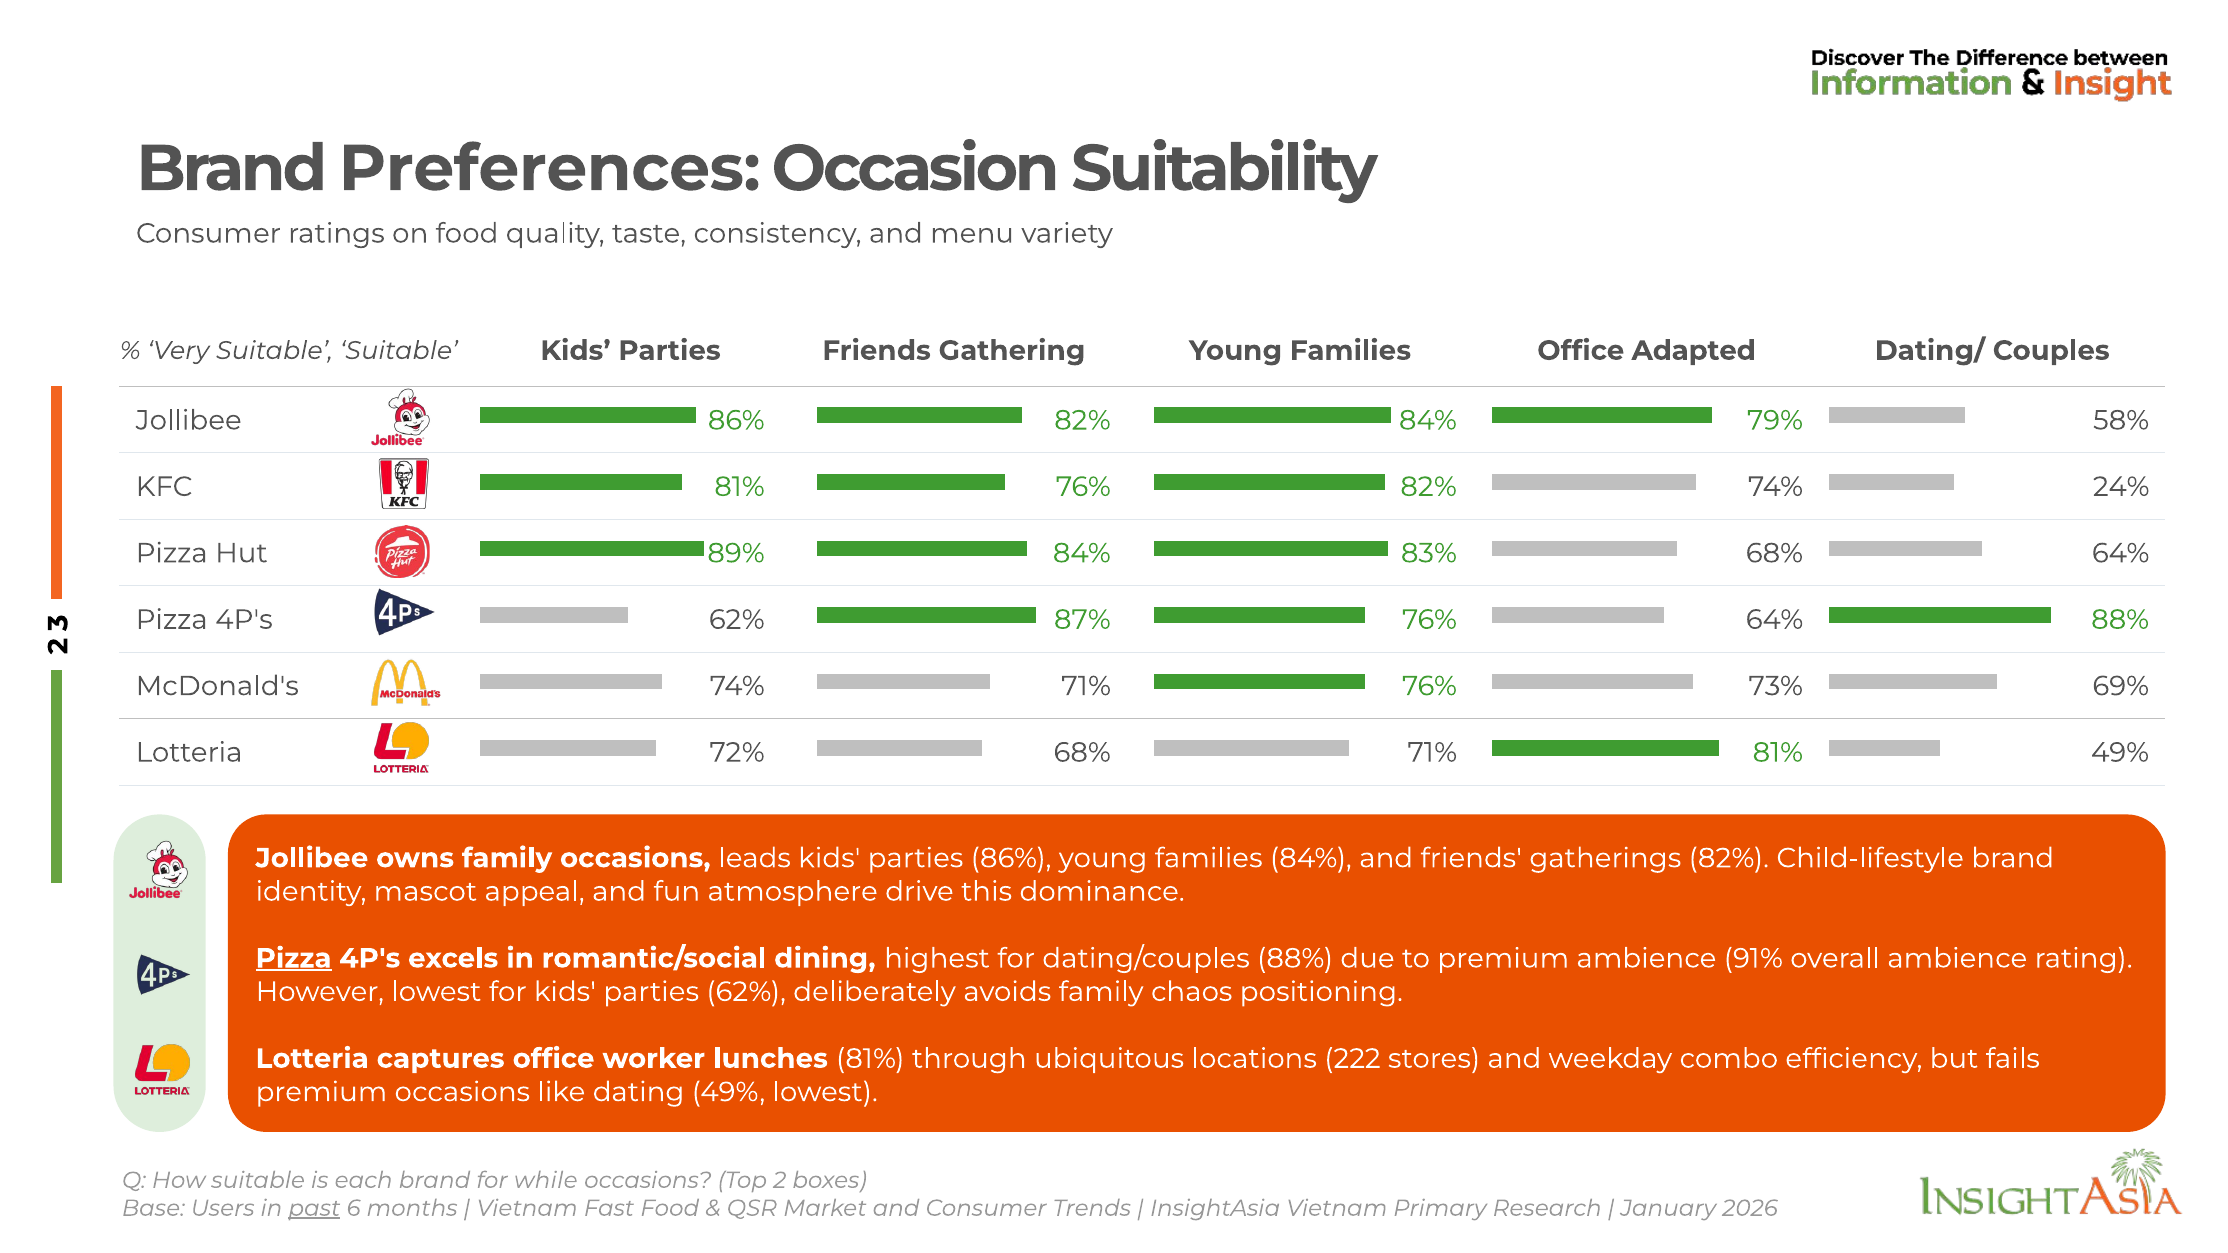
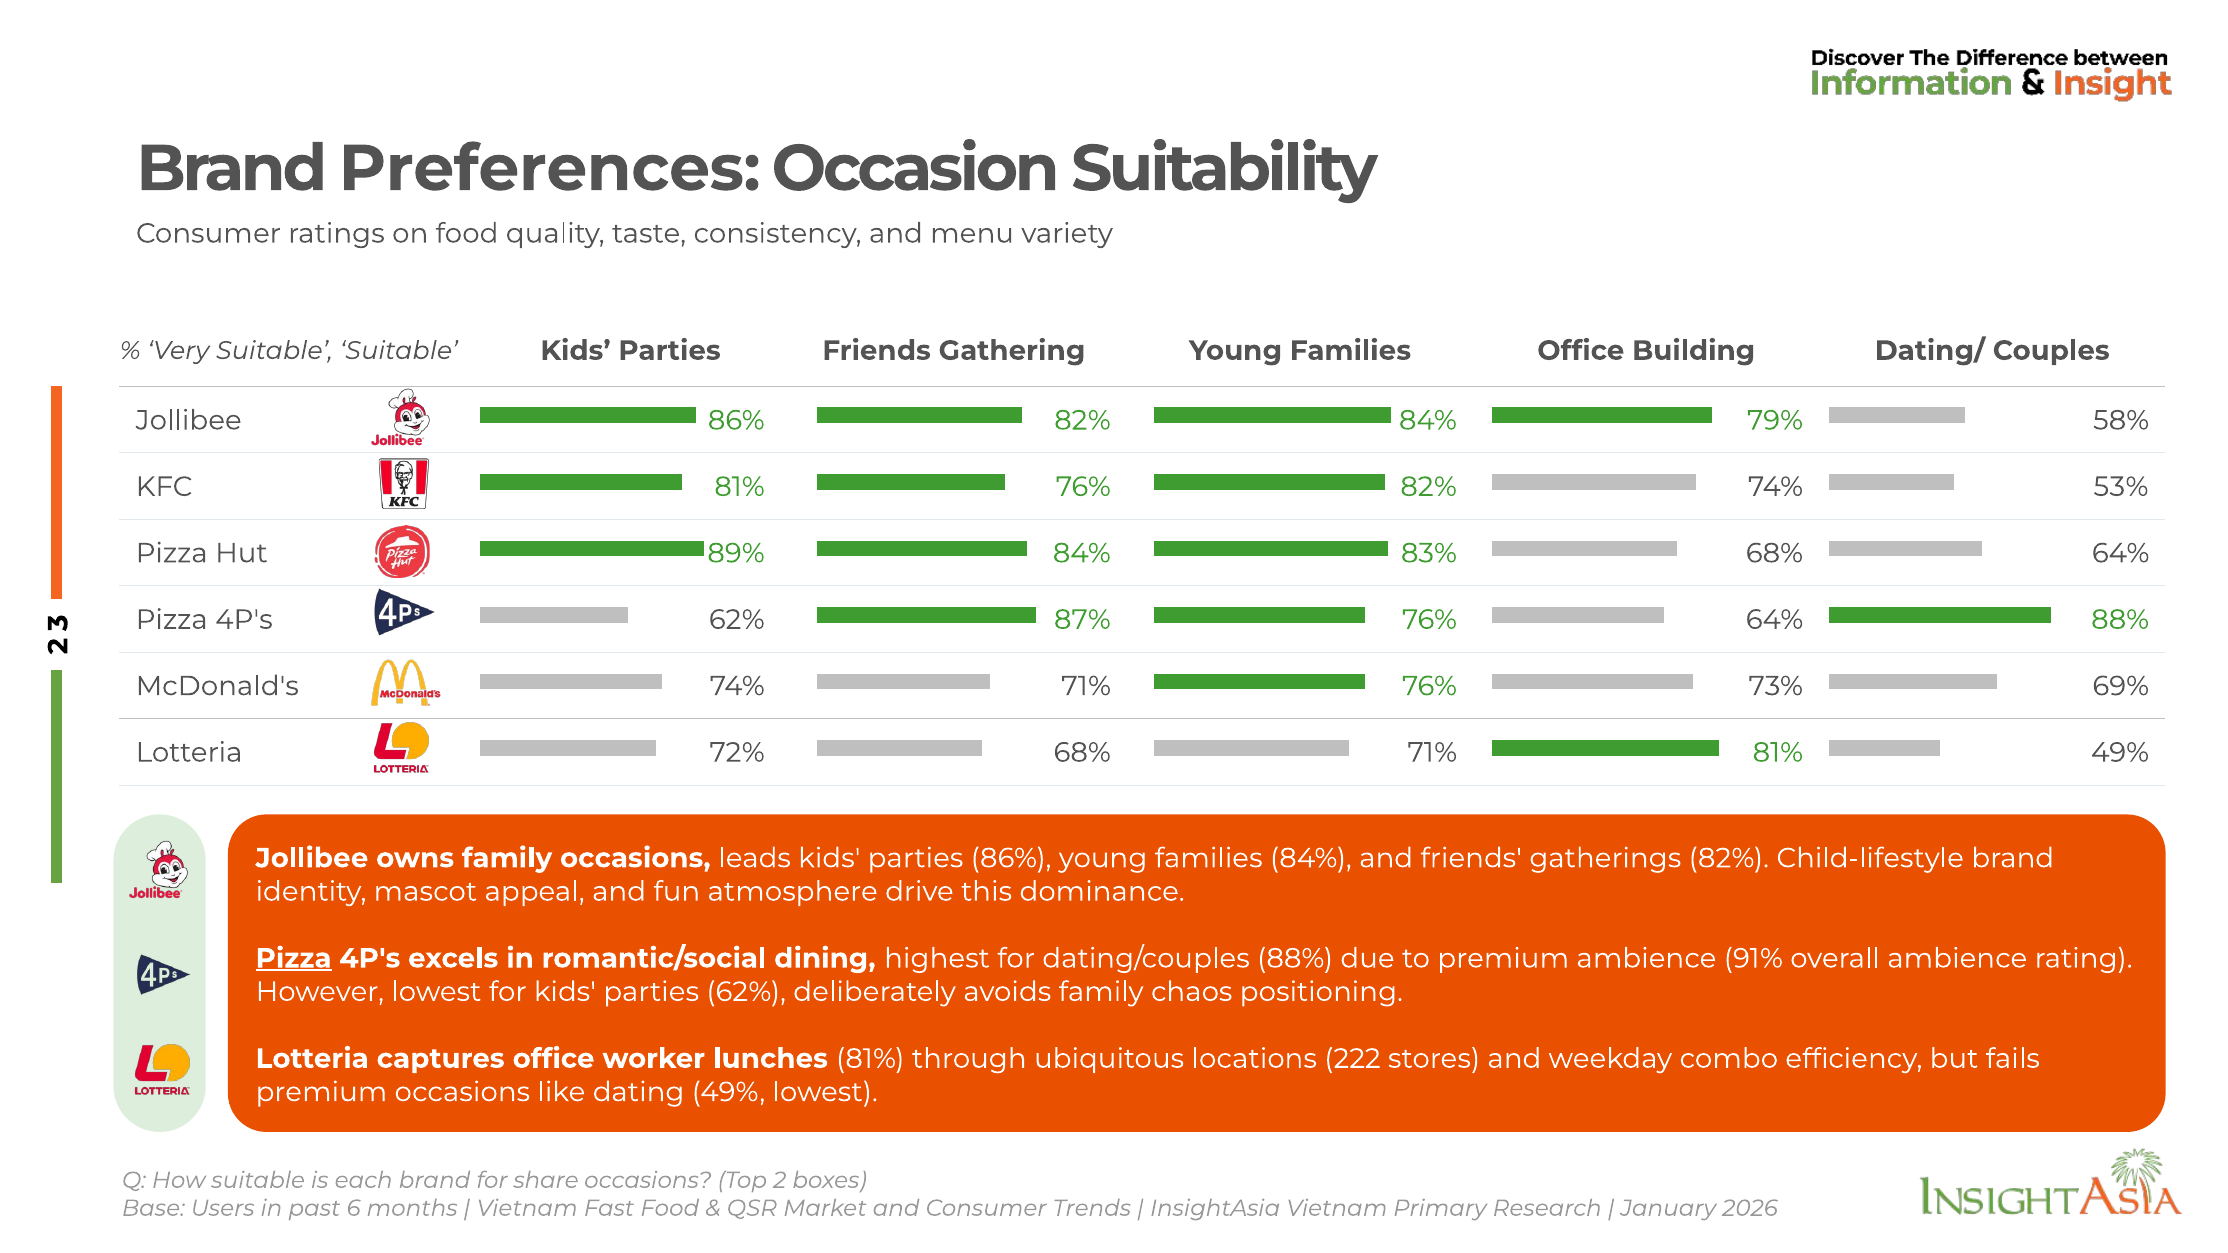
Adapted: Adapted -> Building (1694, 351)
24%: 24% -> 53% (2121, 487)
while: while -> share (546, 1180)
past underline: present -> none (314, 1208)
